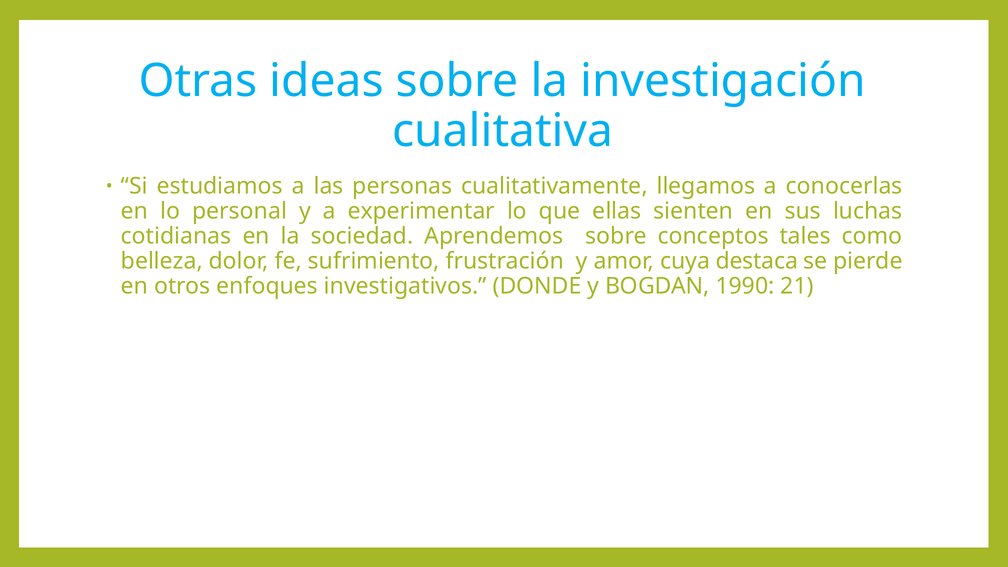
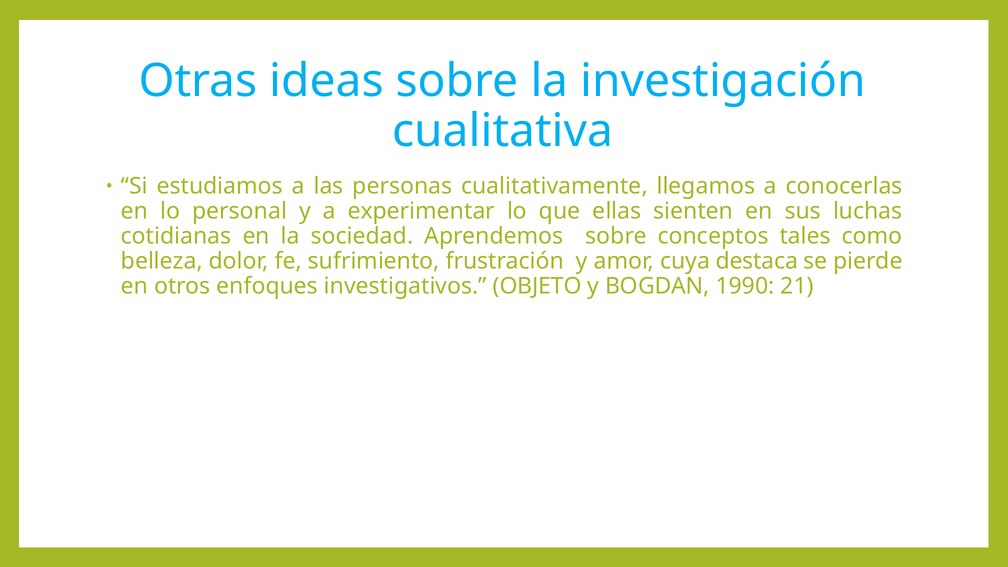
DONDE: DONDE -> OBJETO (537, 286)
